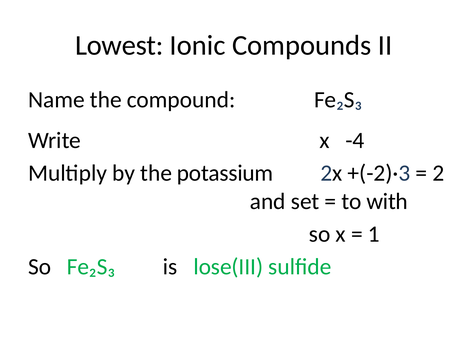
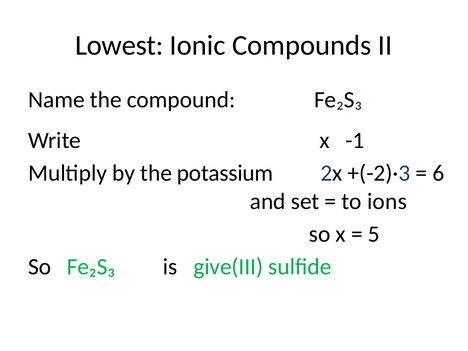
-4: -4 -> -1 (355, 140)
2: 2 -> 6 (438, 173)
with: with -> ions (387, 201)
1: 1 -> 5 (374, 234)
lose(III: lose(III -> give(III (228, 267)
